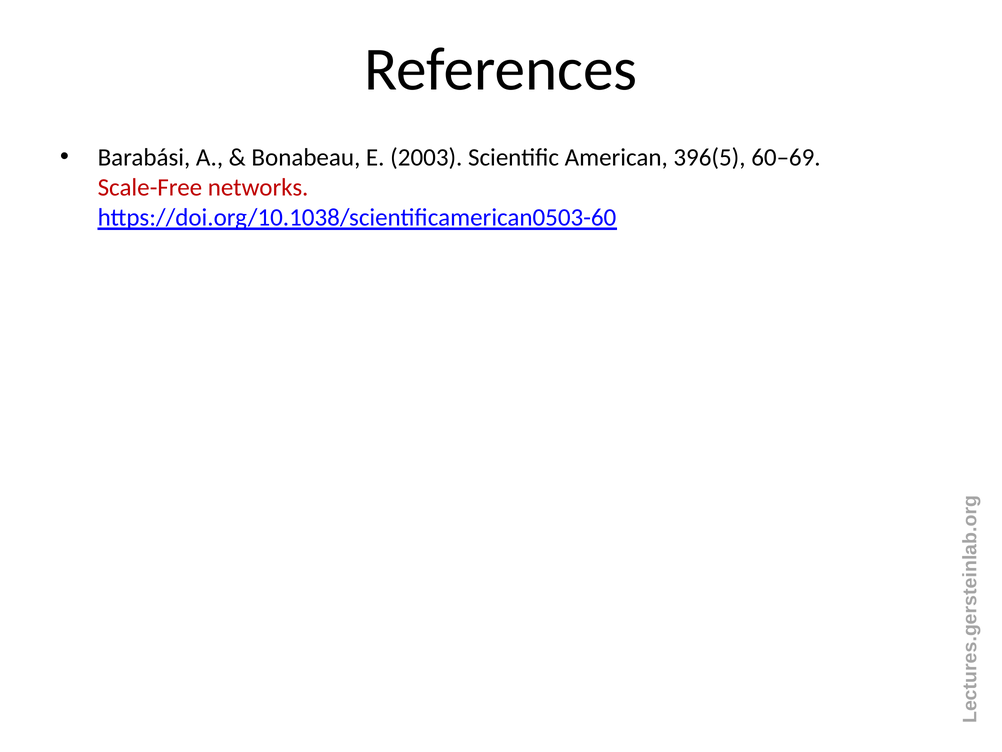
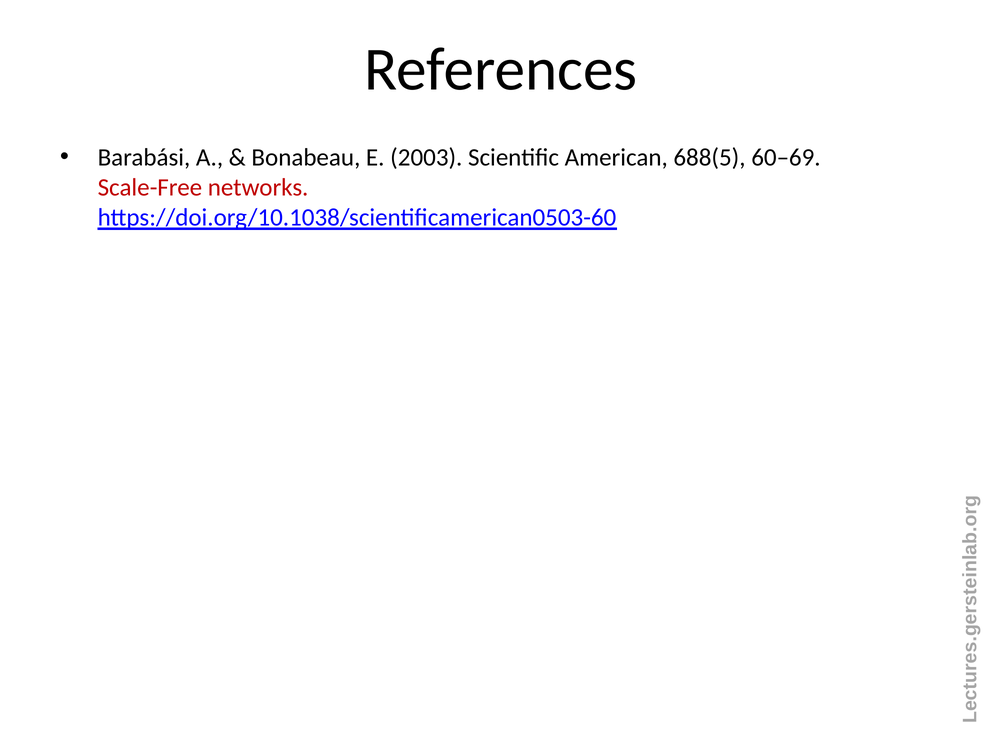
396(5: 396(5 -> 688(5 (709, 157)
